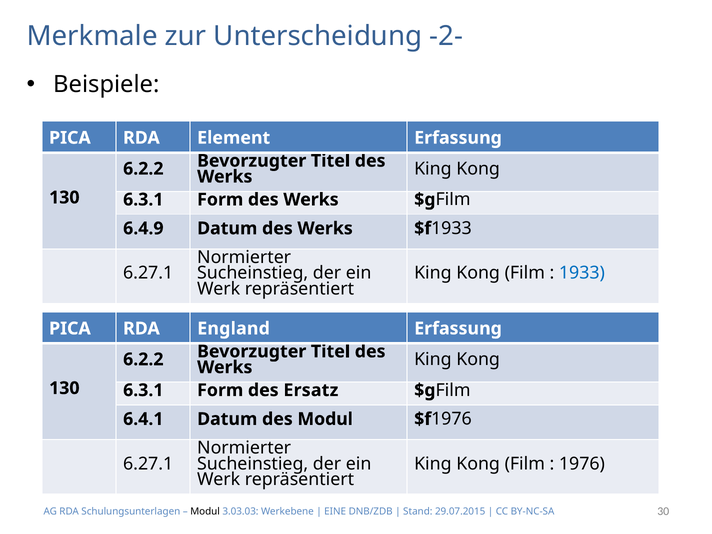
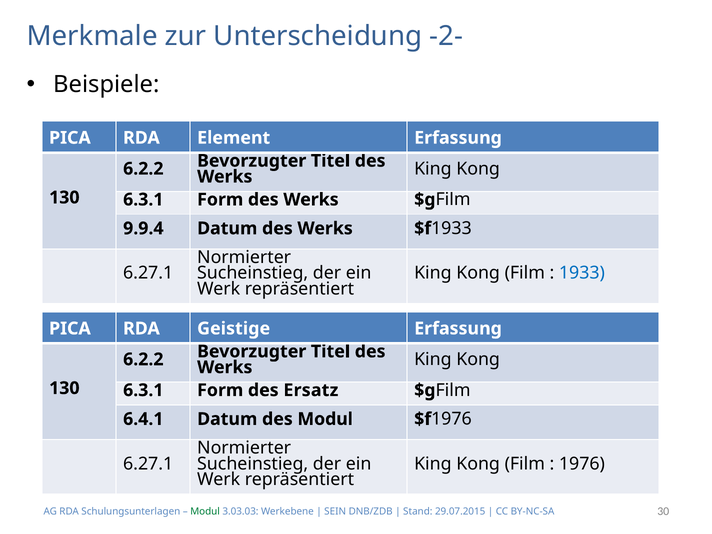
6.4.9: 6.4.9 -> 9.9.4 (143, 228)
England: England -> Geistige (234, 329)
Modul colour: black -> green (205, 511)
EINE: EINE -> SEIN (335, 511)
